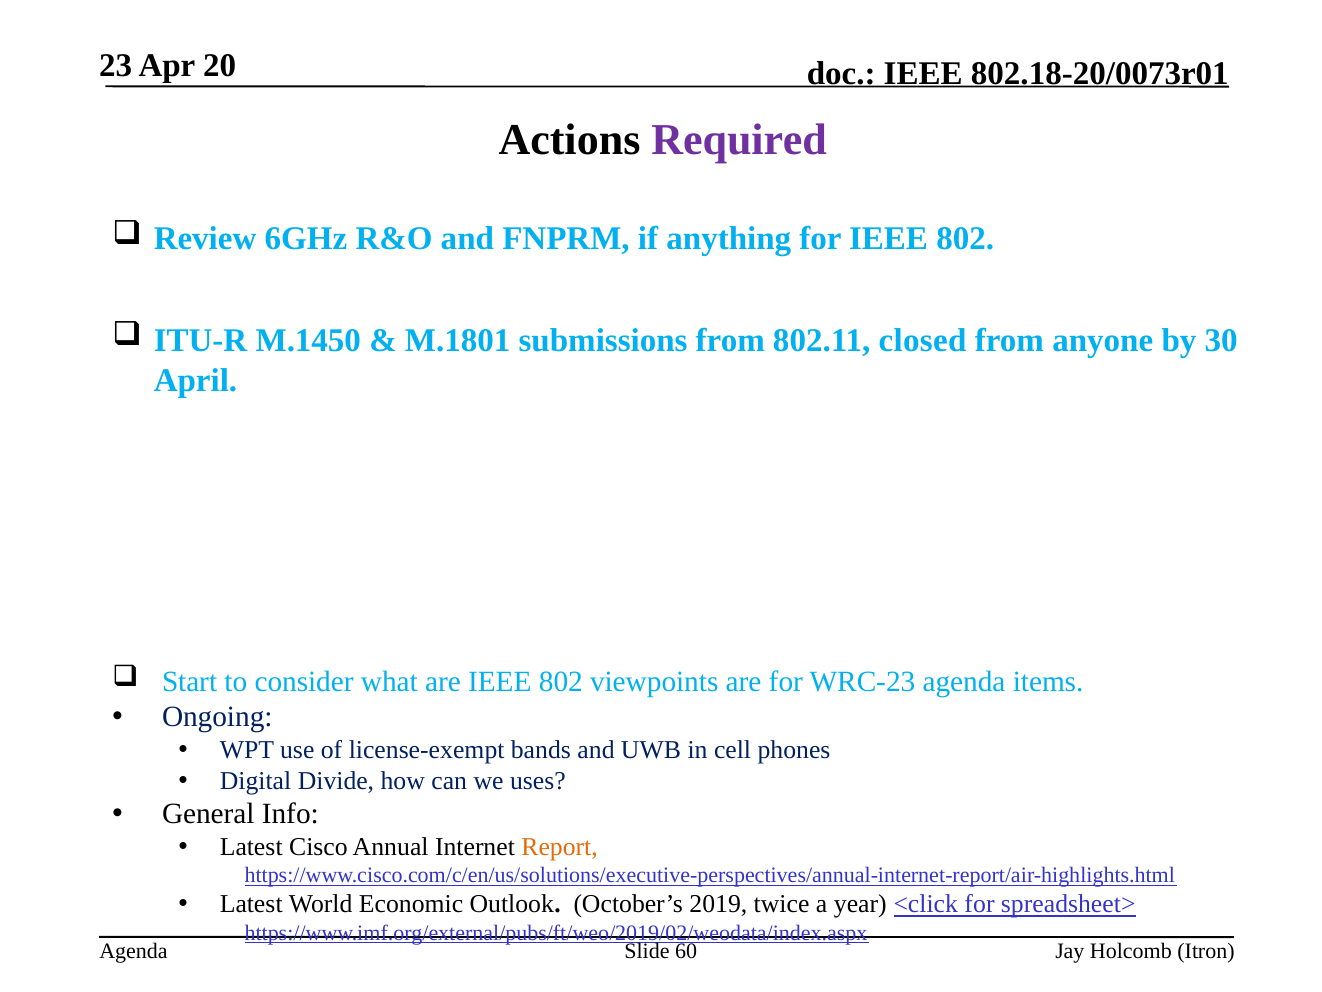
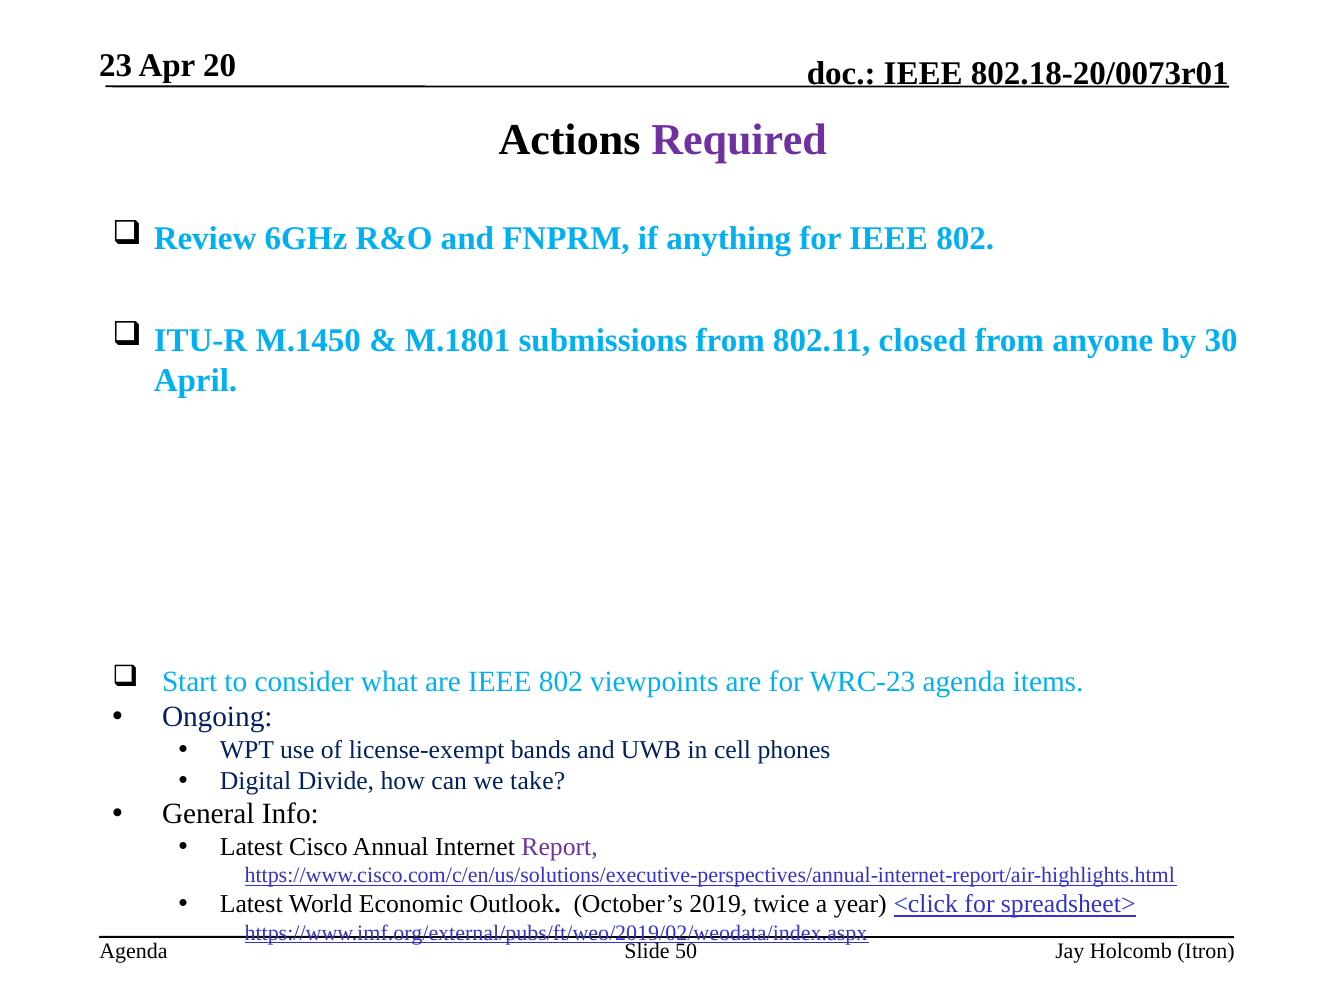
uses: uses -> take (538, 781)
Report colour: orange -> purple (560, 847)
60: 60 -> 50 (686, 951)
